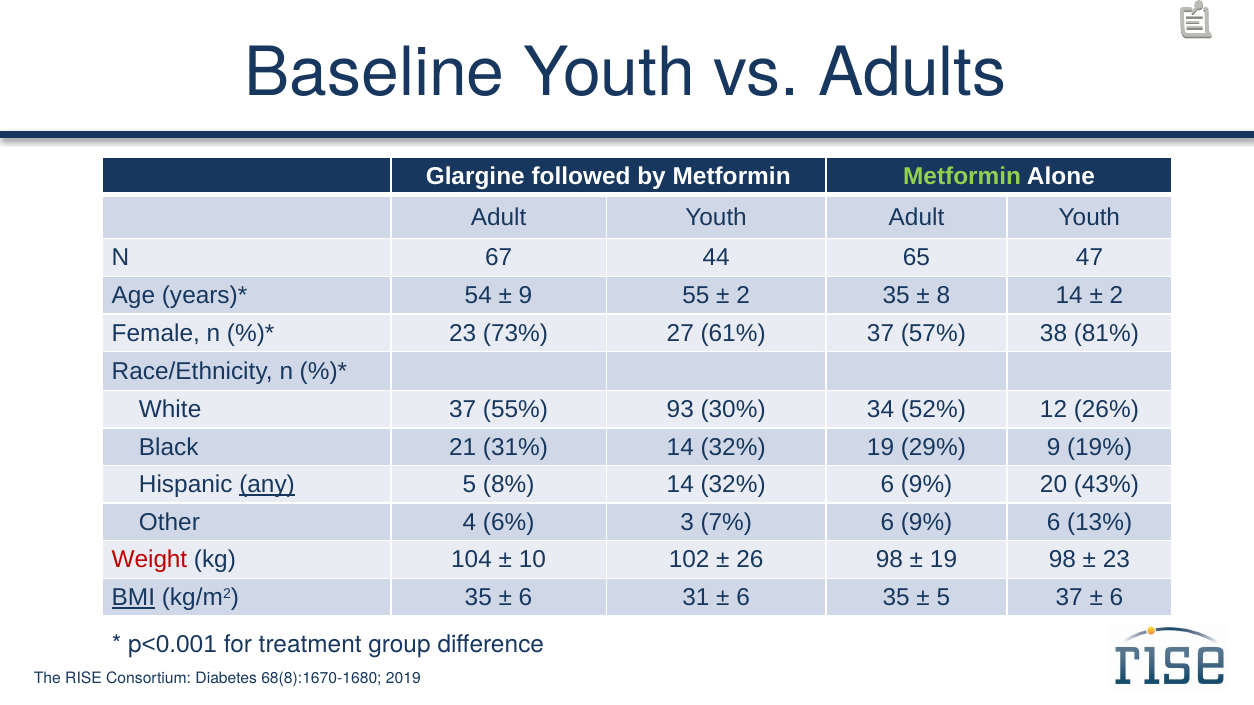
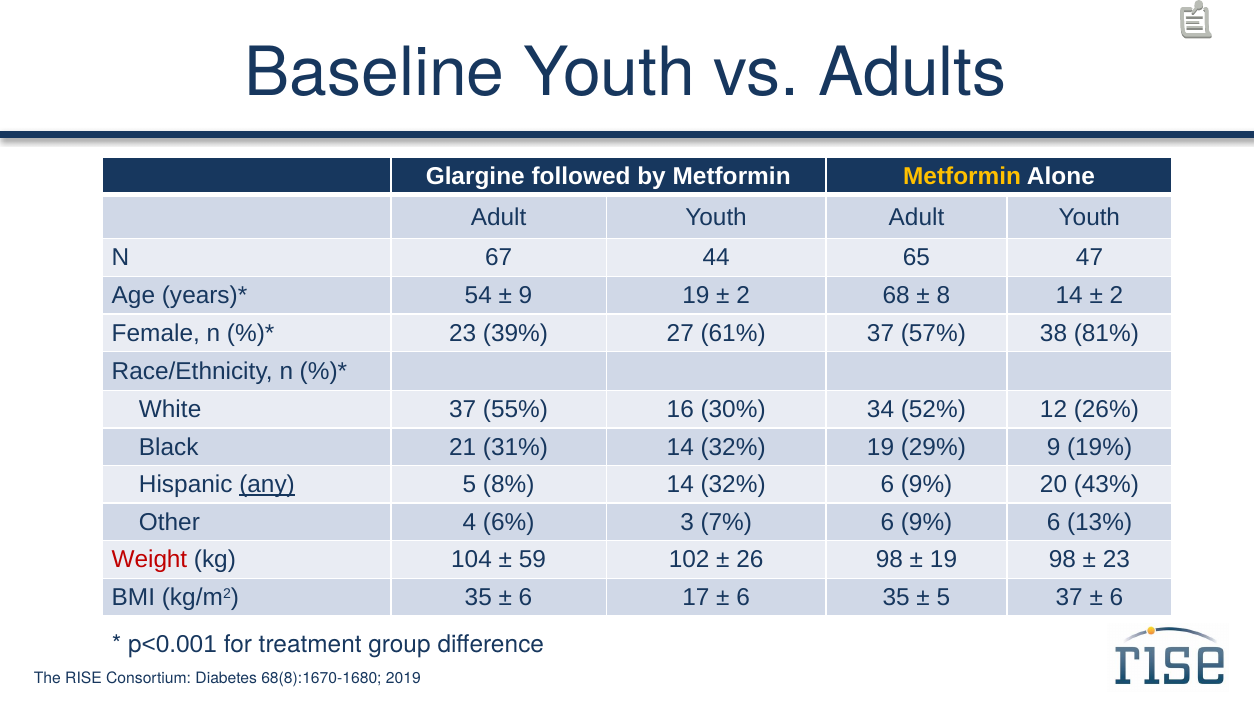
Metformin colour: light green -> yellow (962, 176)
9 55: 55 -> 19 (696, 296)
2 35: 35 -> 68 (896, 296)
73%: 73% -> 39% (515, 333)
93: 93 -> 16 (680, 410)
10: 10 -> 59 (532, 560)
BMI underline: present -> none (133, 598)
31: 31 -> 17 (696, 598)
